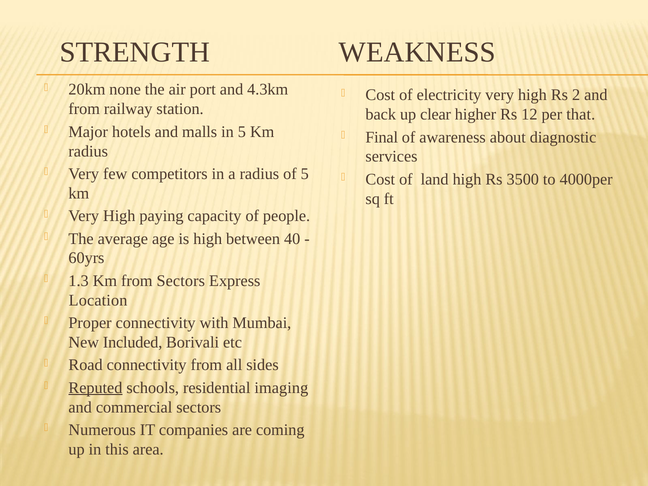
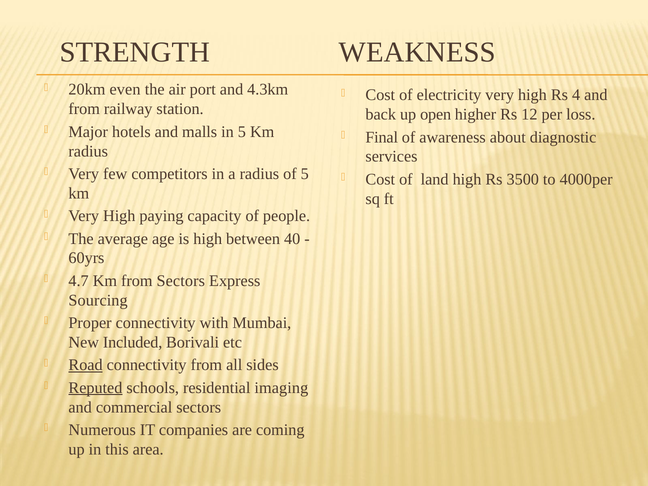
none: none -> even (125, 90)
2: 2 -> 4 (576, 95)
clear: clear -> open (436, 114)
that: that -> loss (581, 114)
1.3: 1.3 -> 4.7 (79, 281)
Location: Location -> Sourcing (98, 300)
Road underline: none -> present (86, 365)
